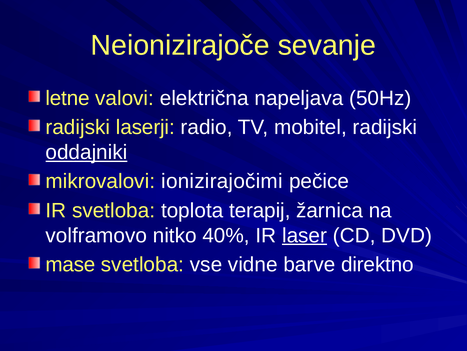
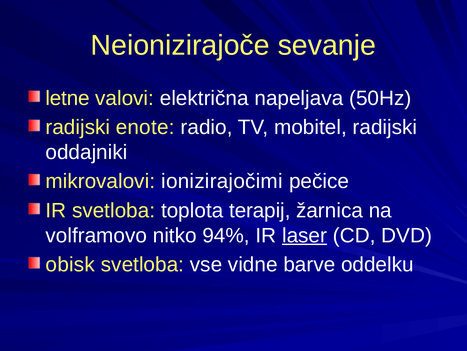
laserji: laserji -> enote (145, 127)
oddajniki underline: present -> none (87, 152)
40%: 40% -> 94% (226, 235)
mase: mase -> obisk (70, 264)
direktno: direktno -> oddelku (377, 264)
